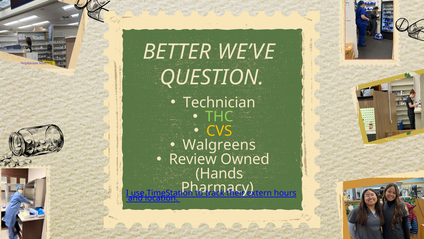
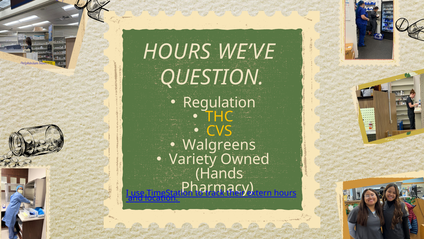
BETTER: BETTER -> HOURS (177, 52)
Technician: Technician -> Regulation (219, 102)
THC colour: light green -> yellow (219, 116)
Review: Review -> Variety (193, 159)
